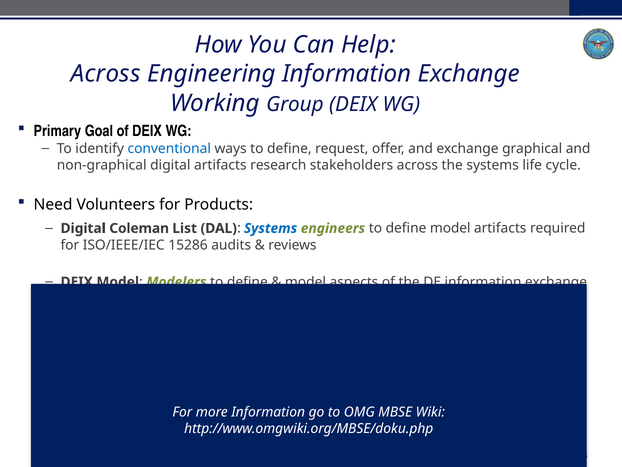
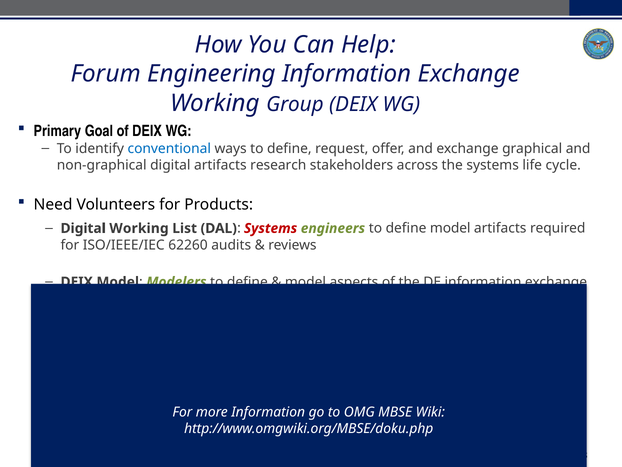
Across: Across -> Forum (106, 74)
Digital Coleman: Coleman -> Working (139, 228)
Systems colour: blue -> red (271, 228)
15286: 15286 -> 62260 (188, 245)
